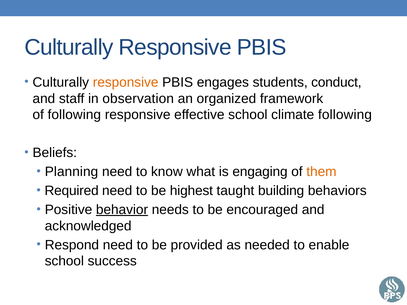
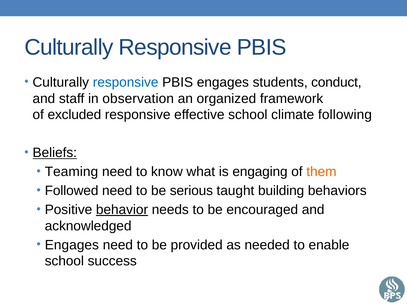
responsive colour: orange -> blue (126, 82)
of following: following -> excluded (74, 115)
Beliefs underline: none -> present (55, 153)
Planning: Planning -> Teaming (71, 172)
Required: Required -> Followed (72, 191)
highest: highest -> serious (191, 191)
Respond: Respond -> Engages (72, 245)
